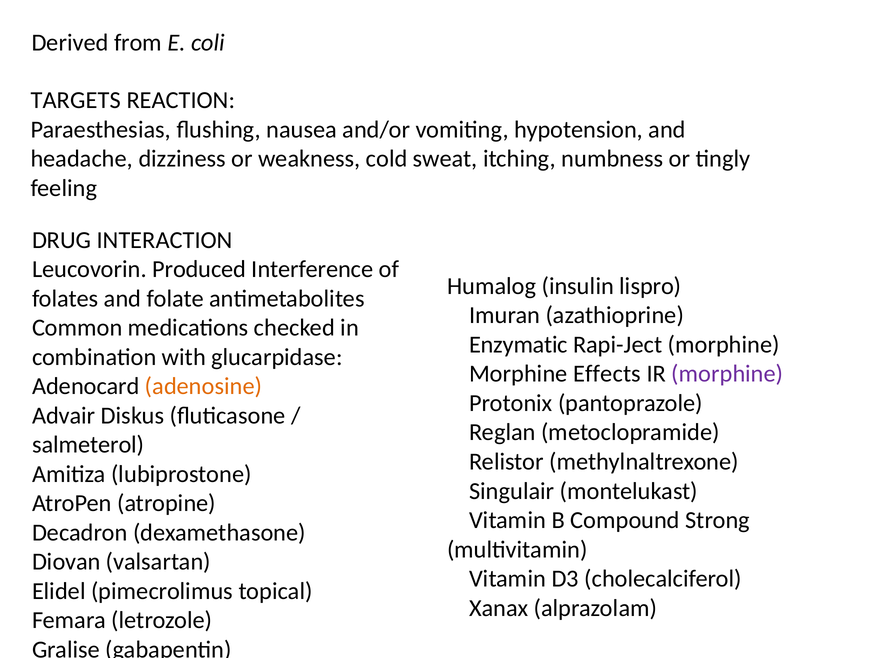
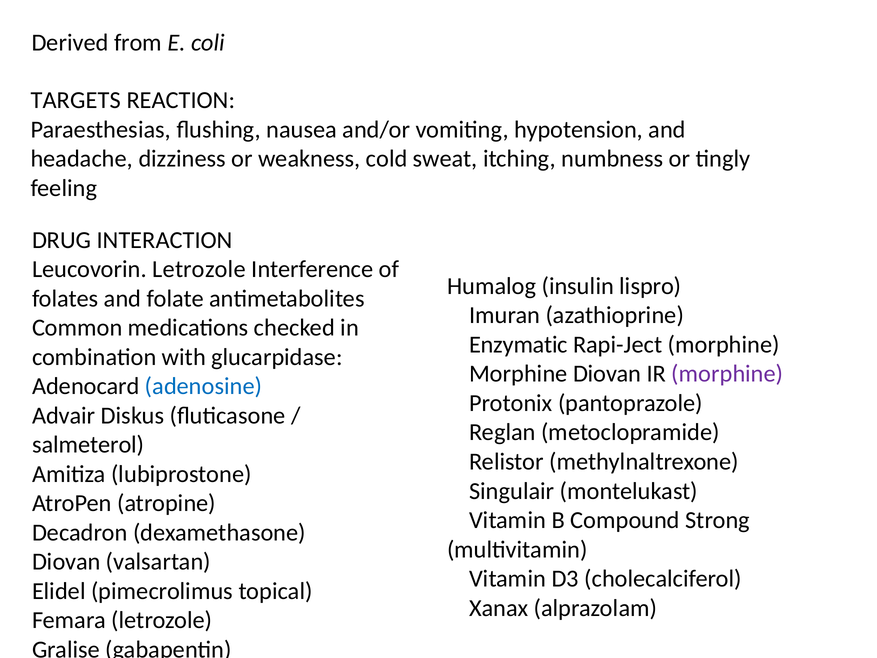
Leucovorin Produced: Produced -> Letrozole (199, 269)
Morphine Effects: Effects -> Diovan (607, 374)
adenosine colour: orange -> blue (204, 386)
